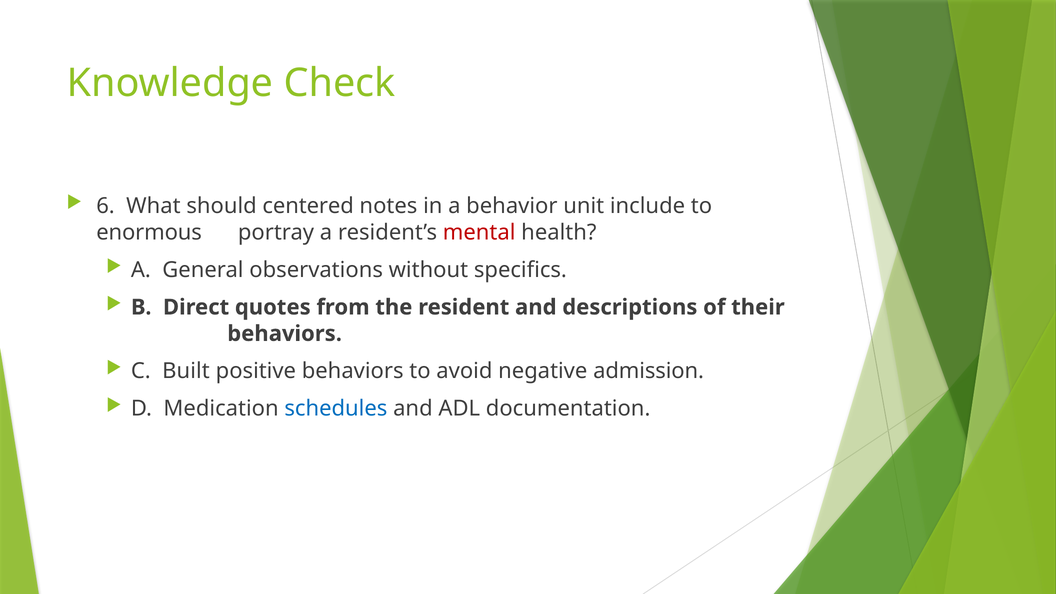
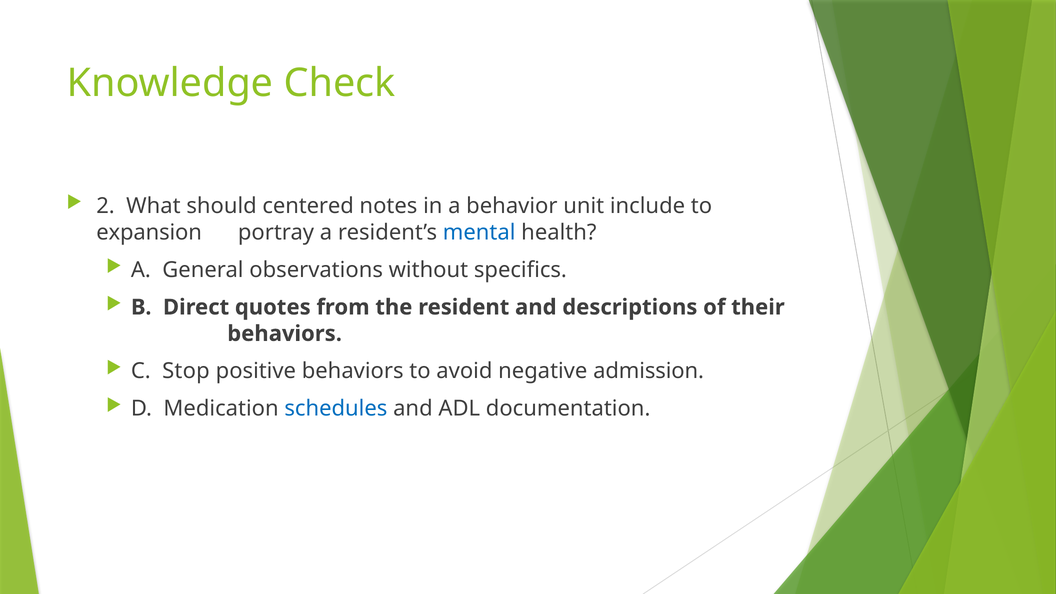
6: 6 -> 2 (106, 206)
enormous: enormous -> expansion (149, 232)
mental colour: red -> blue (479, 232)
Built: Built -> Stop (186, 371)
